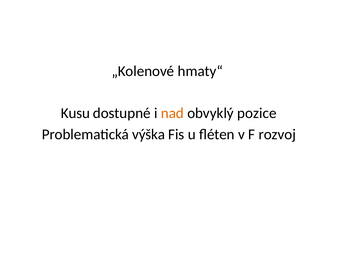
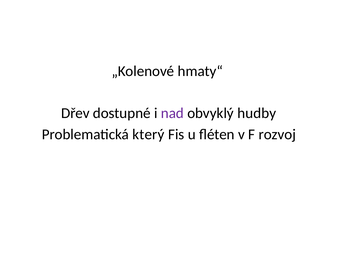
Kusu: Kusu -> Dřev (75, 113)
nad colour: orange -> purple (172, 113)
pozice: pozice -> hudby (257, 113)
výška: výška -> který (148, 134)
